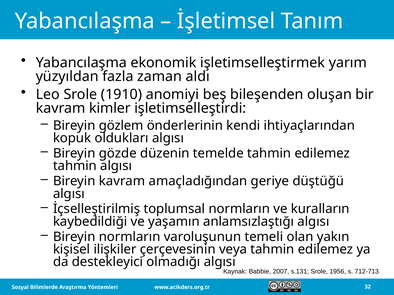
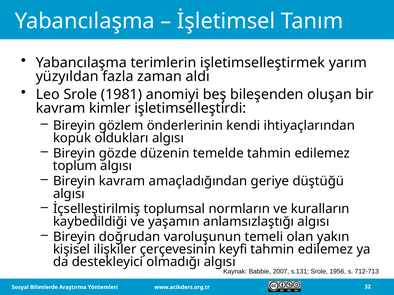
ekonomik: ekonomik -> terimlerin (163, 63)
1910: 1910 -> 1981 (122, 95)
tahmin: tahmin -> toplum (75, 166)
Bireyin normların: normların -> doğrudan (130, 237)
veya: veya -> keyfi (233, 250)
